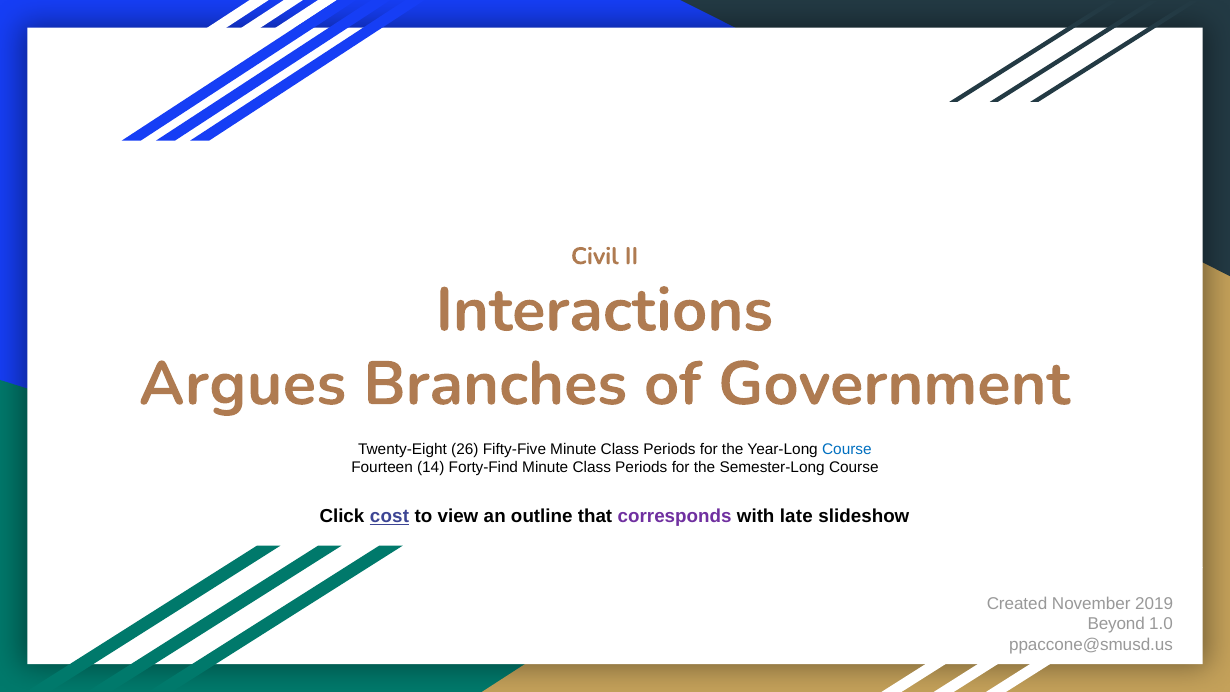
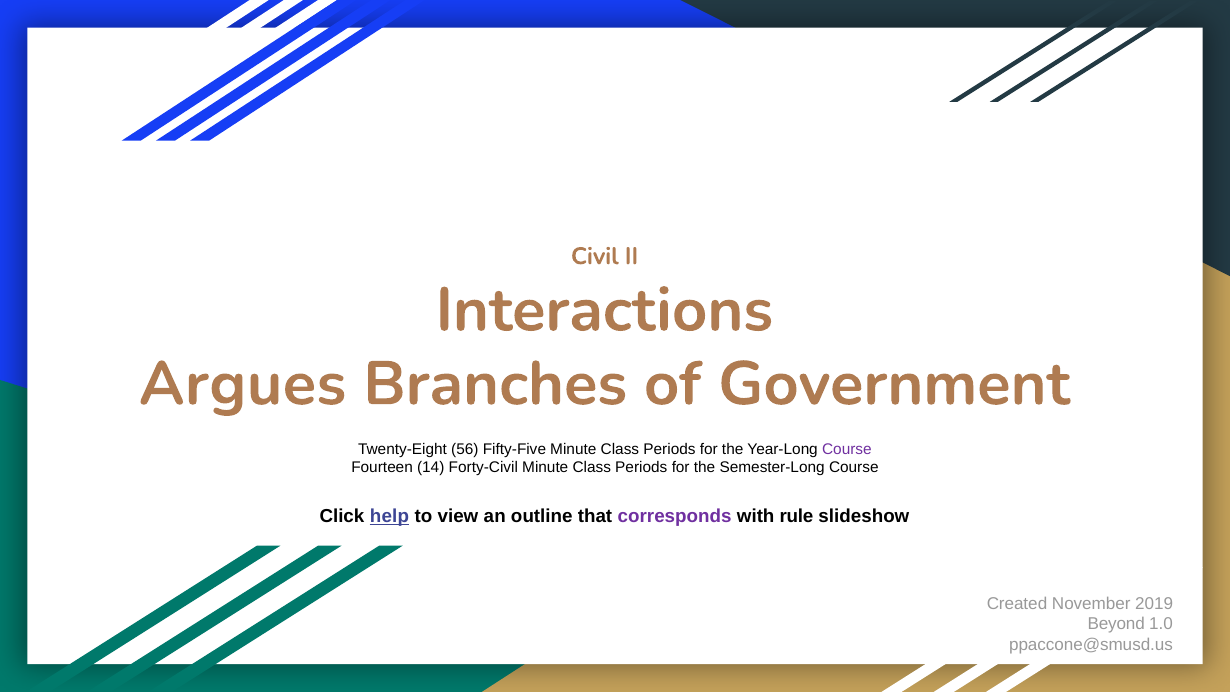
26: 26 -> 56 (465, 449)
Course colour: blue -> purple (847, 449)
Forty-Find: Forty-Find -> Forty-Civil (483, 467)
cost: cost -> help (389, 516)
late: late -> rule (796, 516)
